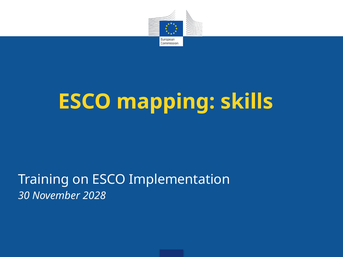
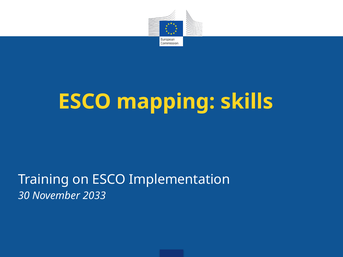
2028: 2028 -> 2033 (94, 196)
